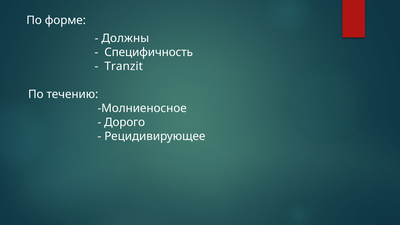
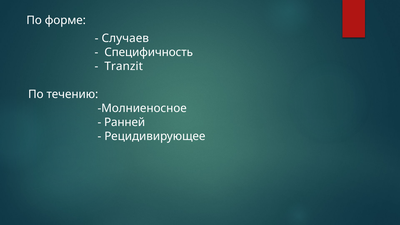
Должны: Должны -> Случаев (125, 38)
Дорого: Дорого -> Ранней (125, 122)
